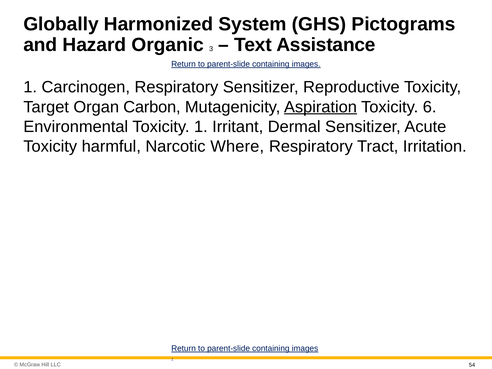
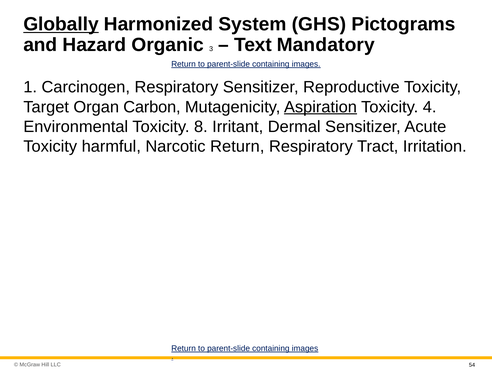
Globally underline: none -> present (61, 24)
Assistance: Assistance -> Mandatory (326, 45)
6: 6 -> 4 (430, 107)
Toxicity 1: 1 -> 8 (201, 127)
Narcotic Where: Where -> Return (237, 146)
